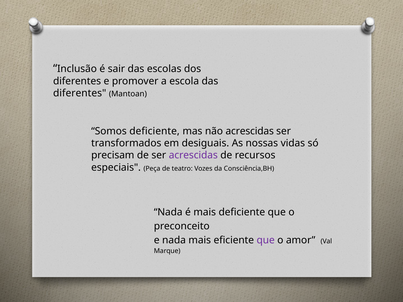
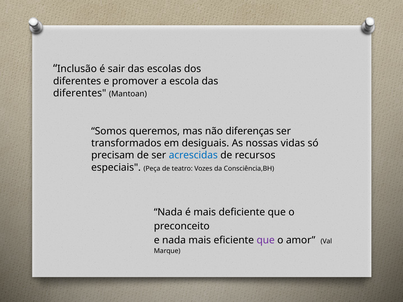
Somos deficiente: deficiente -> queremos (155, 131)
não acrescidas: acrescidas -> diferenças (250, 131)
acrescidas colour: purple -> blue (193, 155)
